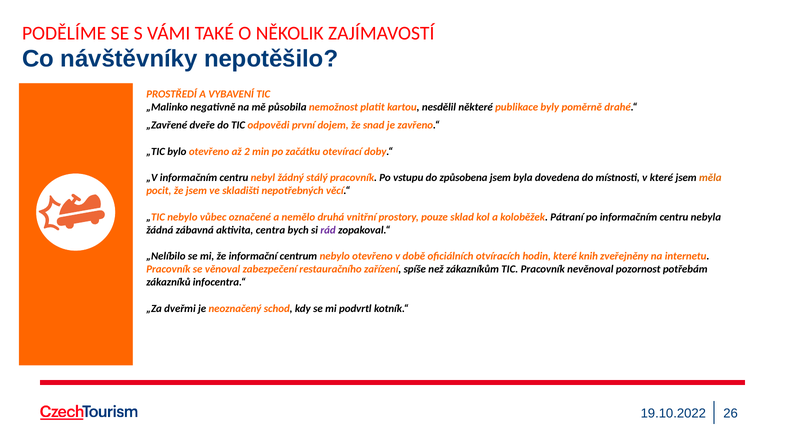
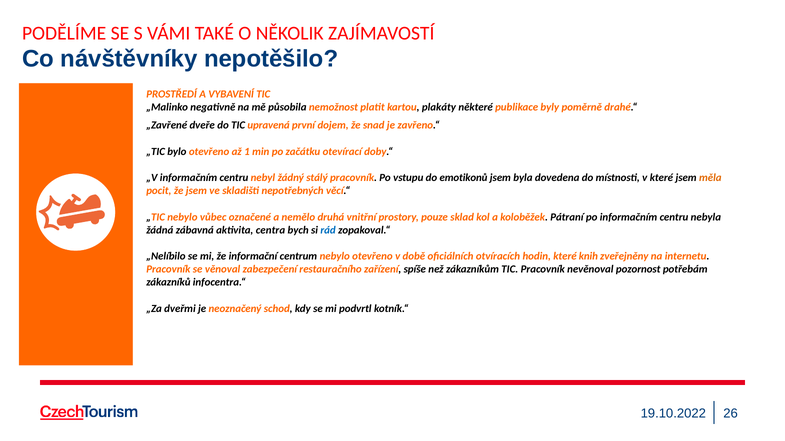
nesdělil: nesdělil -> plakáty (439, 107)
odpovědi: odpovědi -> upravená (269, 125)
2: 2 -> 1 (247, 152)
způsobena: způsobena -> emotikonů (464, 178)
rád colour: purple -> blue (328, 230)
